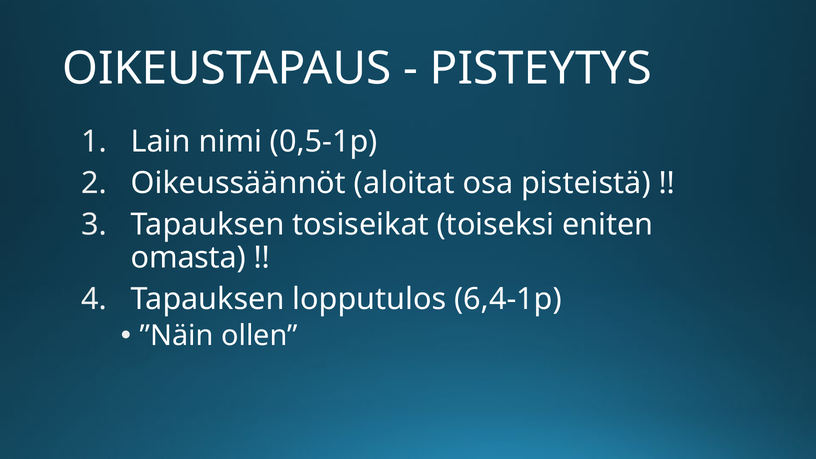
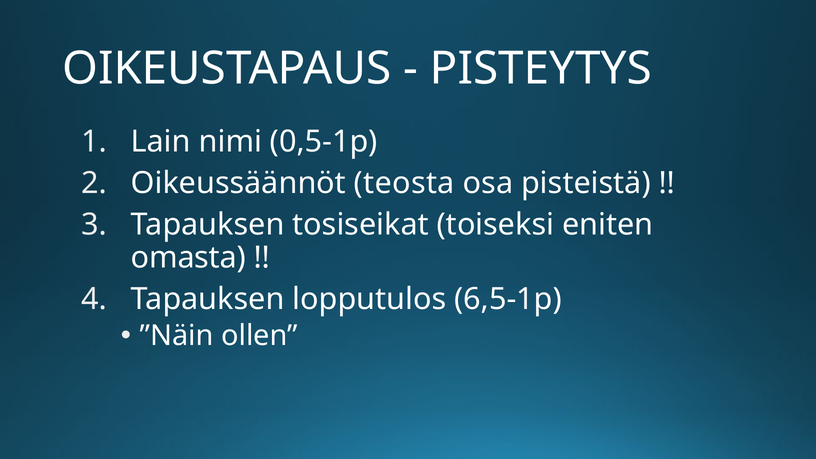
aloitat: aloitat -> teosta (404, 183)
6,4-1p: 6,4-1p -> 6,5-1p (508, 299)
